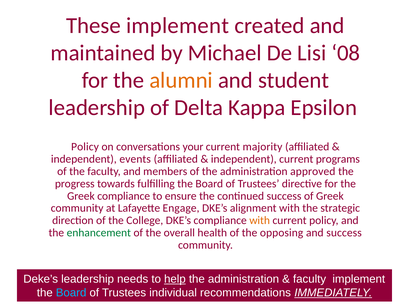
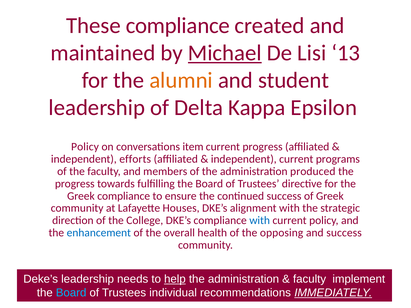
These implement: implement -> compliance (178, 26)
Michael underline: none -> present (225, 53)
08: 08 -> 13 (346, 53)
your: your -> item (193, 147)
current majority: majority -> progress (263, 147)
events: events -> efforts (135, 159)
approved: approved -> produced (313, 171)
Engage: Engage -> Houses (181, 208)
with colour: orange -> blue (260, 221)
enhancement colour: green -> blue (99, 233)
